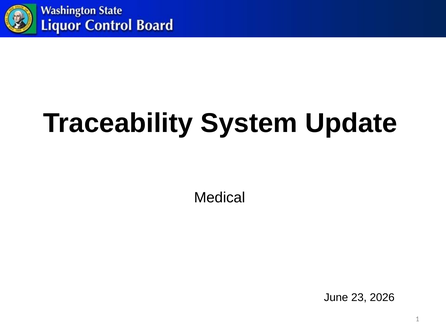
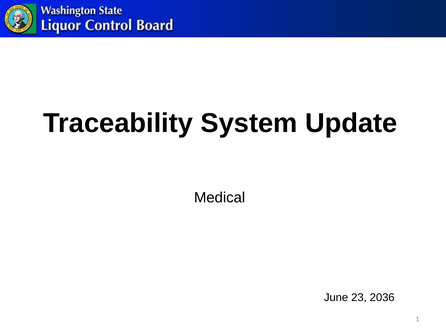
2026: 2026 -> 2036 (382, 298)
